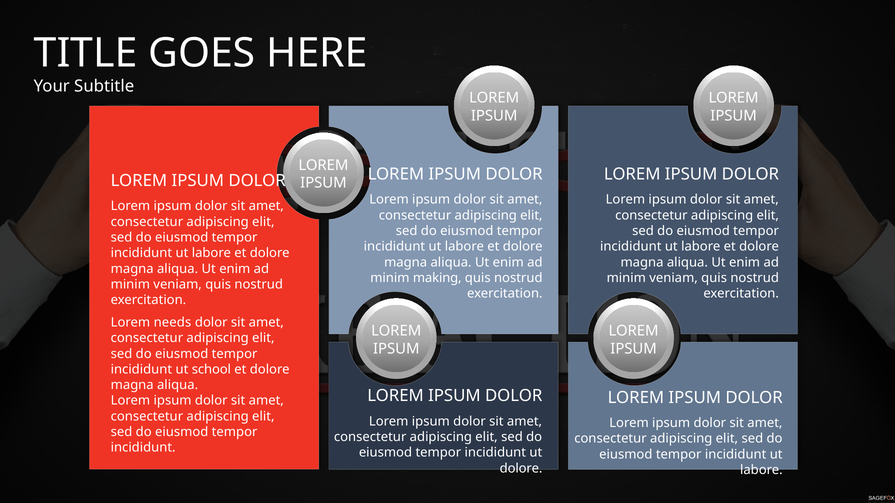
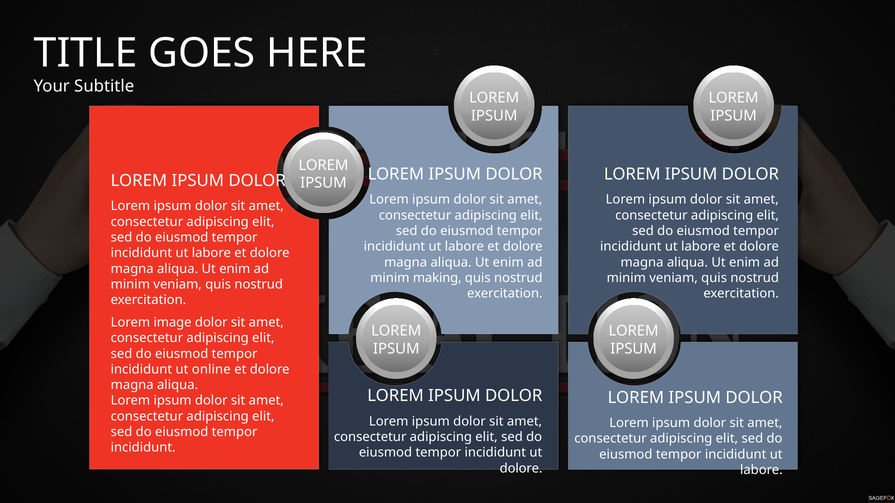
needs: needs -> image (173, 323)
school: school -> online (211, 370)
